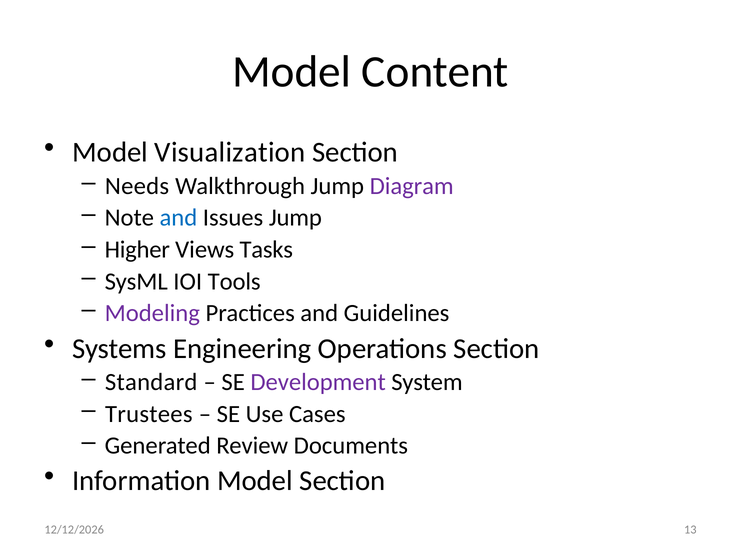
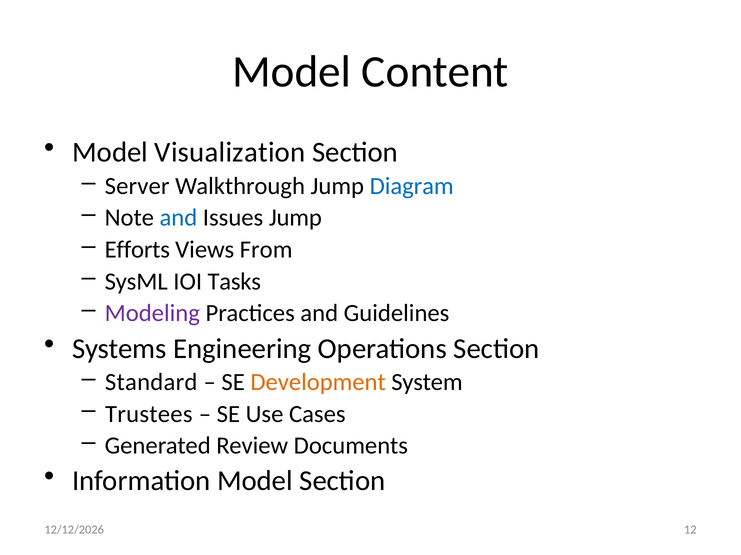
Needs: Needs -> Server (137, 186)
Diagram colour: purple -> blue (412, 186)
Higher: Higher -> Efforts (137, 250)
Tasks: Tasks -> From (266, 250)
Tools: Tools -> Tasks (234, 282)
Development colour: purple -> orange (318, 383)
13: 13 -> 12 (690, 531)
